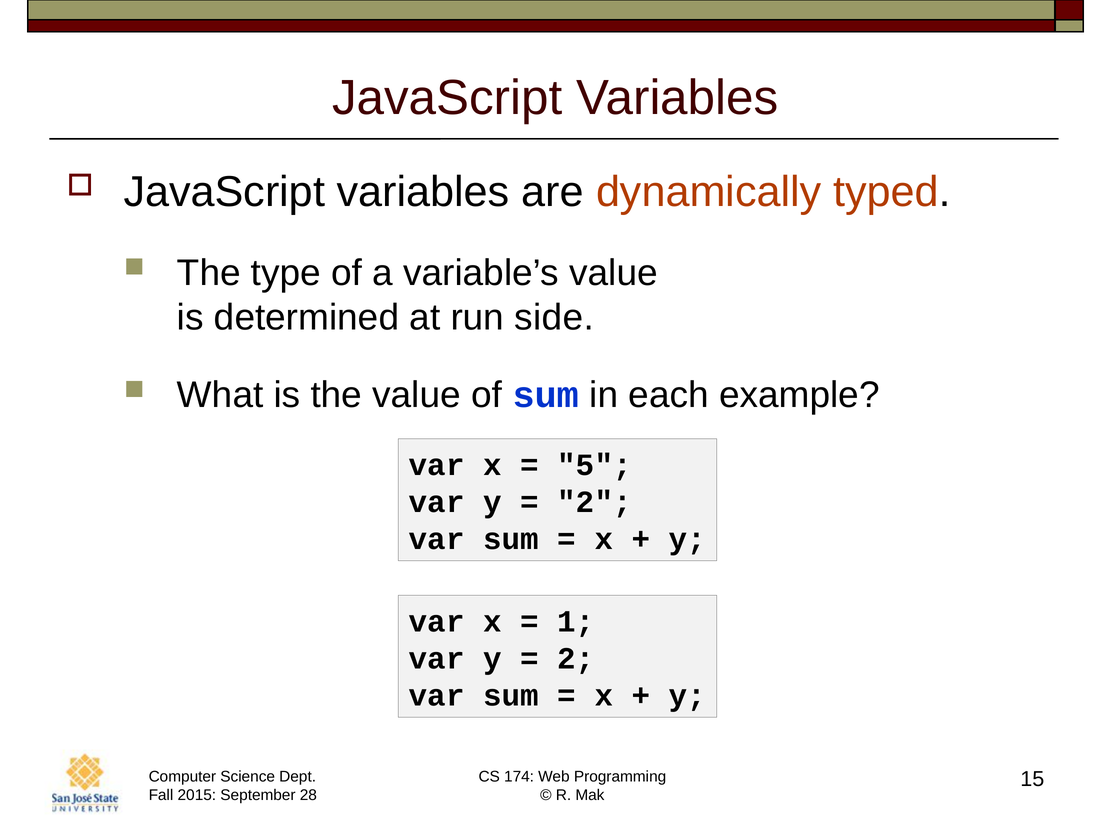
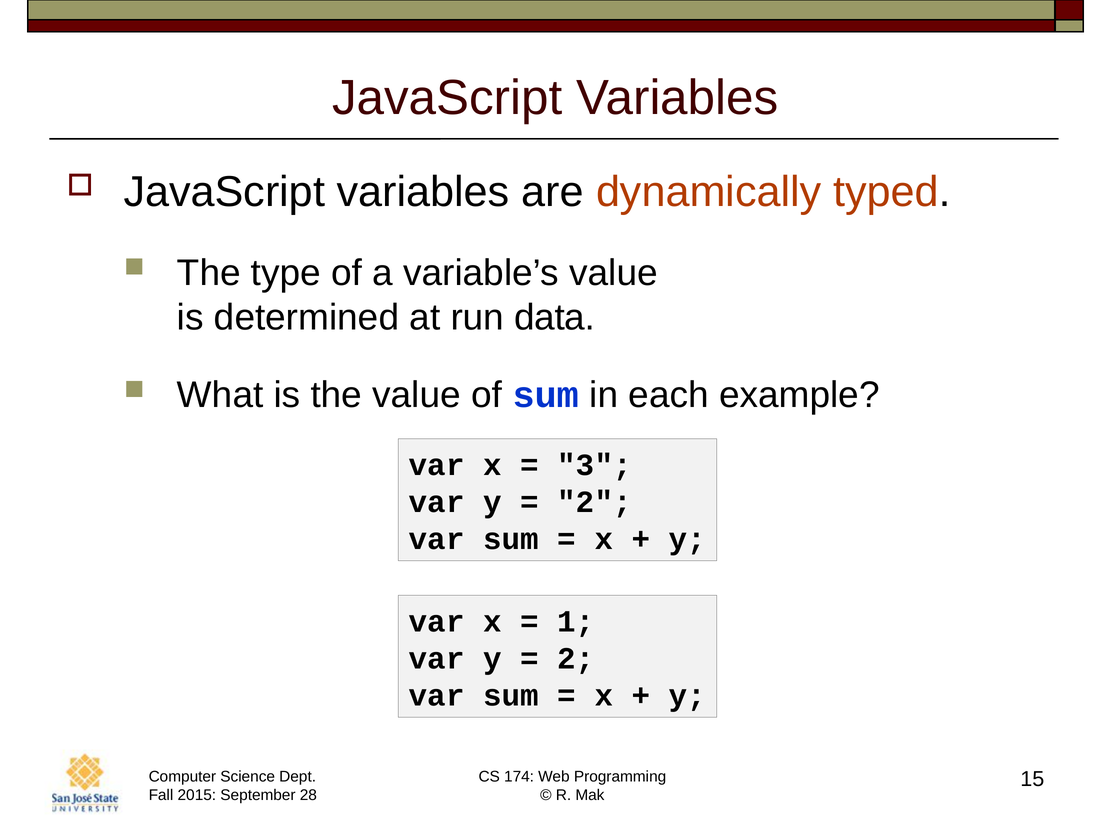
side: side -> data (555, 317)
5: 5 -> 3 (595, 465)
